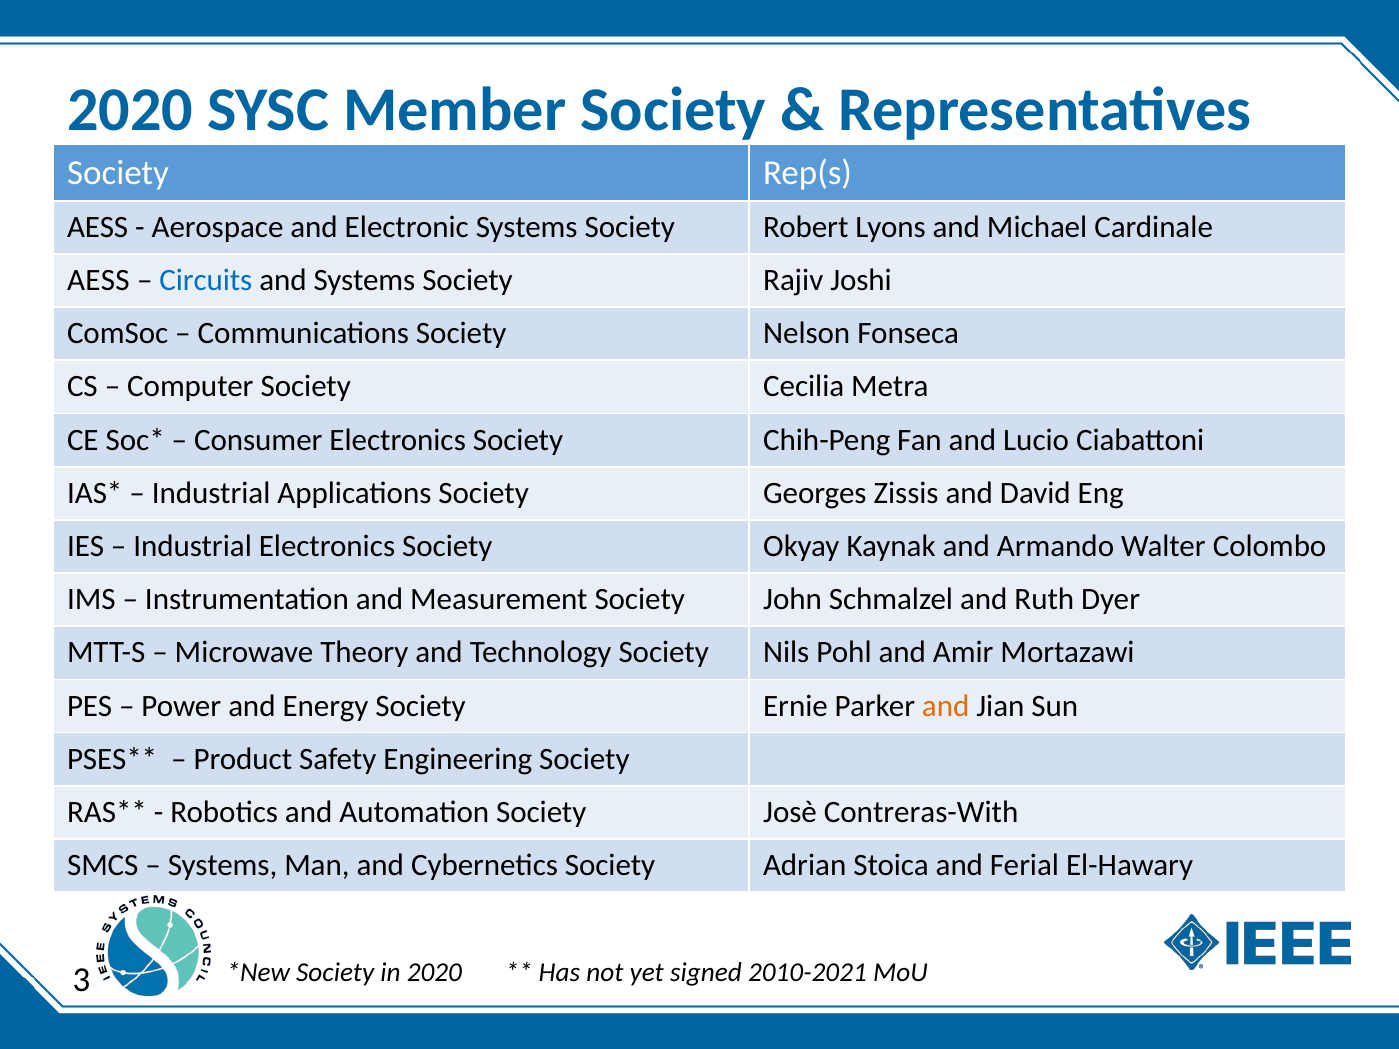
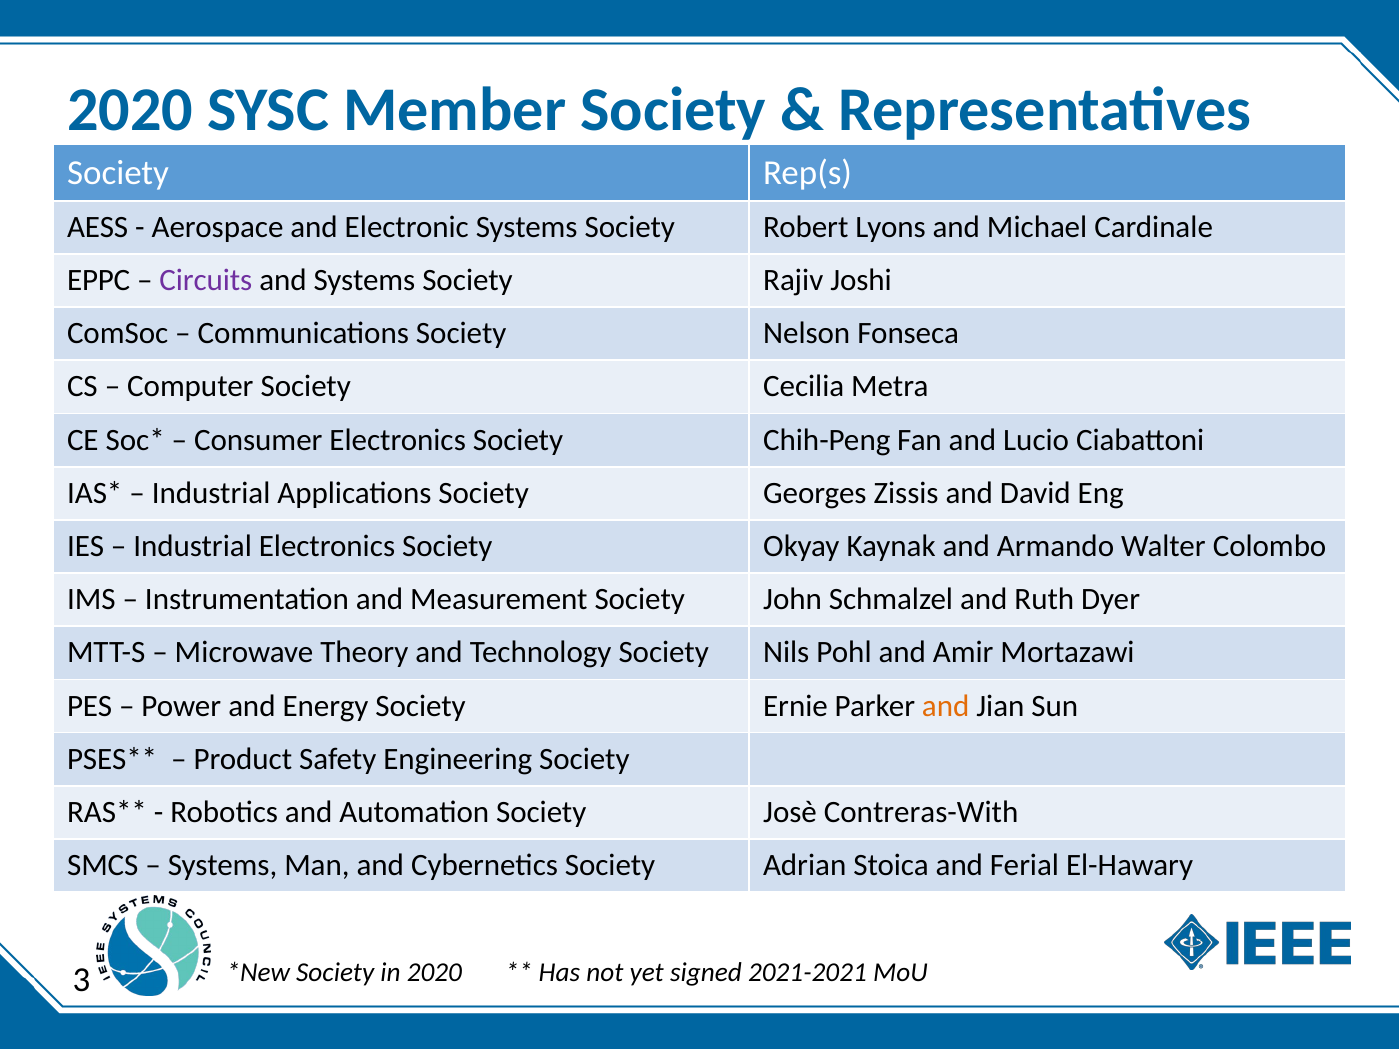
AESS: AESS -> EPPC (99, 280)
Circuits colour: blue -> purple (206, 280)
2010-2021: 2010-2021 -> 2021-2021 (807, 972)
